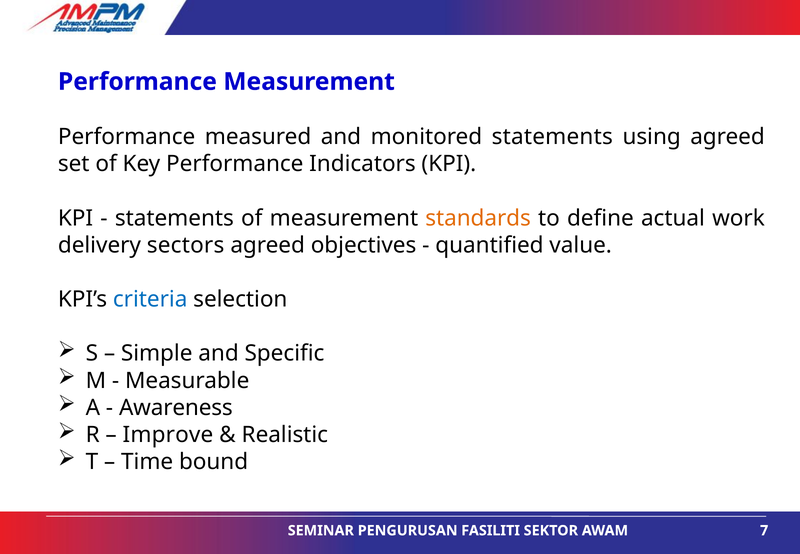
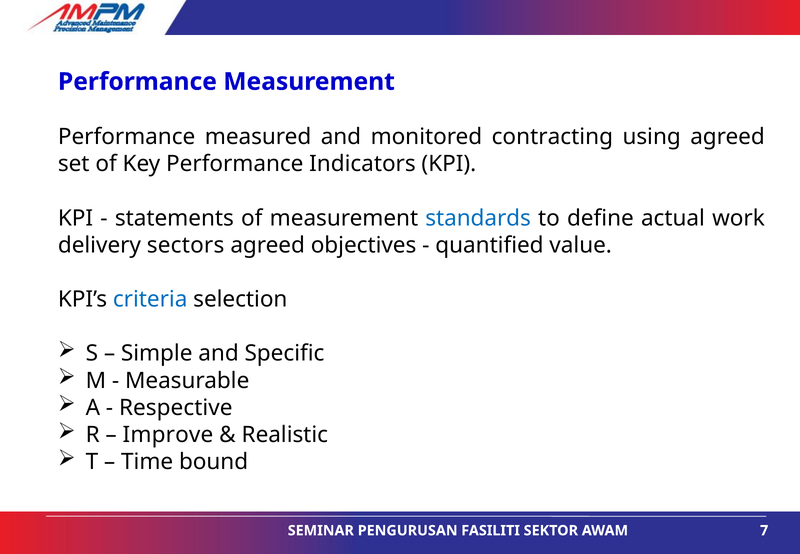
monitored statements: statements -> contracting (552, 137)
standards colour: orange -> blue (478, 218)
Awareness: Awareness -> Respective (176, 408)
